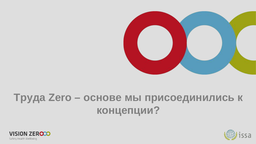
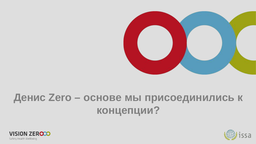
Труда: Труда -> Денис (30, 97)
